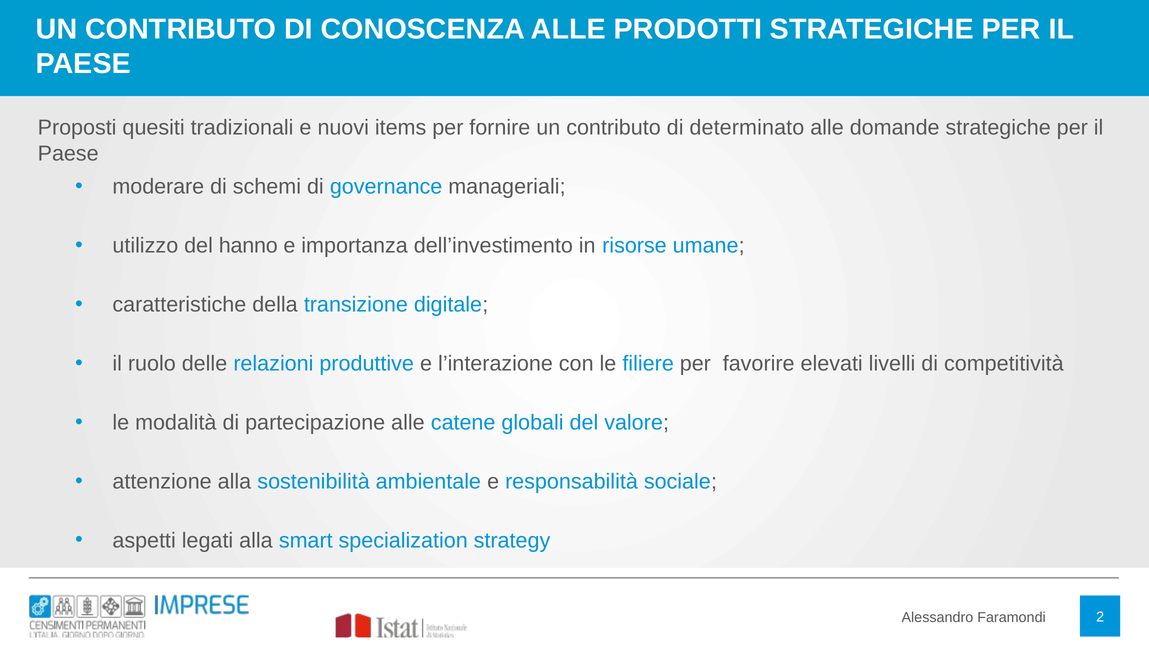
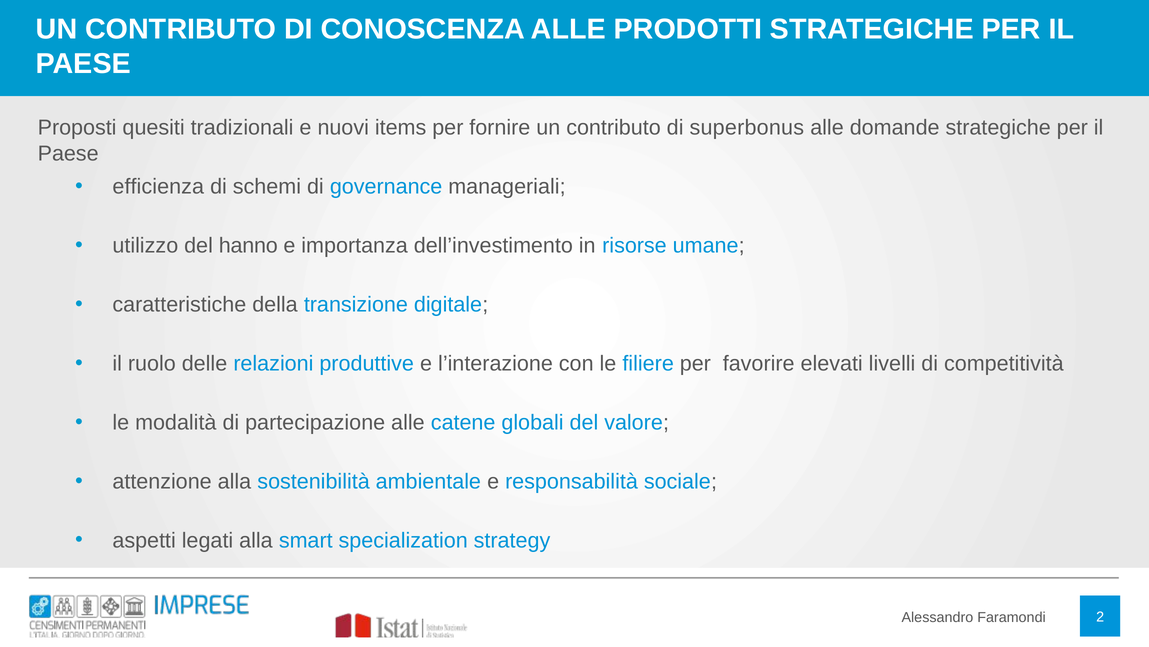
determinato: determinato -> superbonus (747, 128)
moderare: moderare -> efficienza (158, 187)
